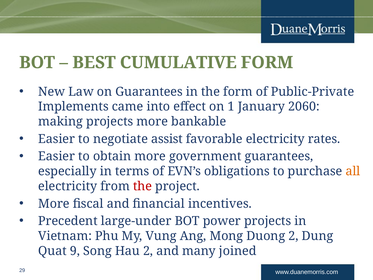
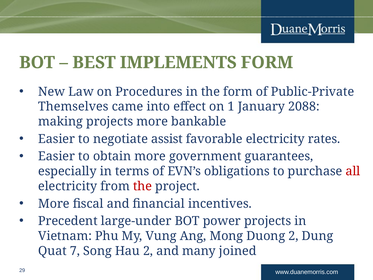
CUMULATIVE: CUMULATIVE -> IMPLEMENTS (178, 62)
on Guarantees: Guarantees -> Procedures (149, 92)
Implements: Implements -> Themselves (73, 107)
2060: 2060 -> 2088 (304, 107)
all colour: orange -> red (353, 171)
9: 9 -> 7 (75, 251)
